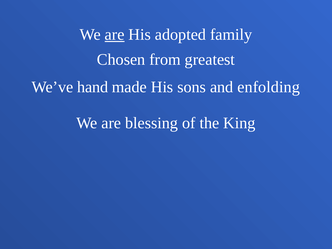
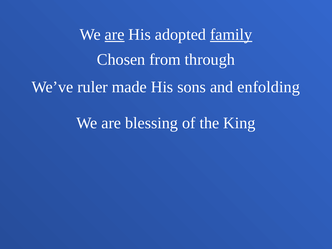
family underline: none -> present (231, 35)
greatest: greatest -> through (210, 59)
hand: hand -> ruler (93, 87)
